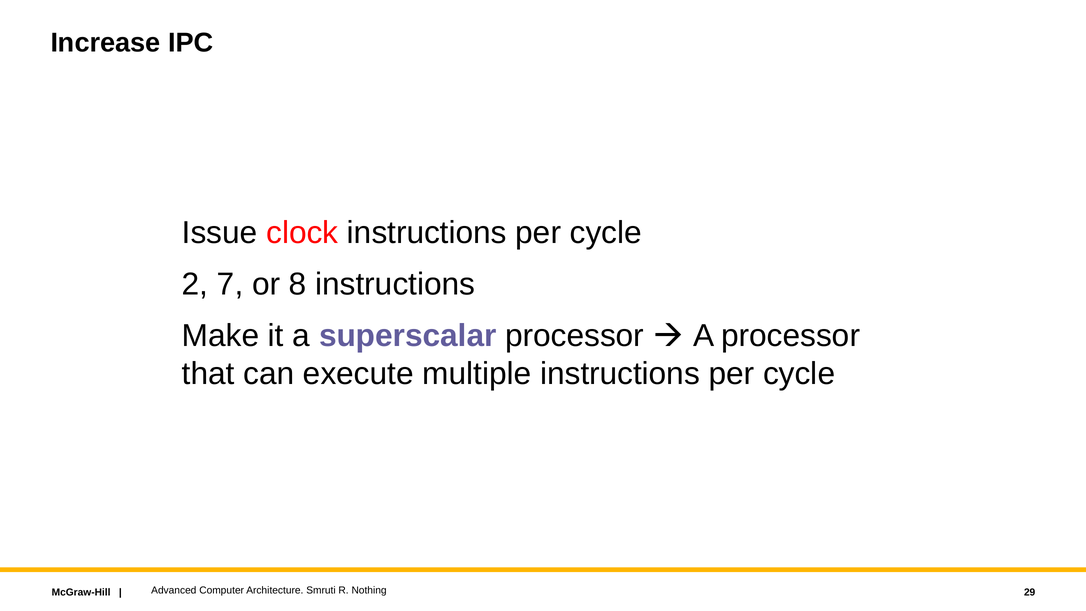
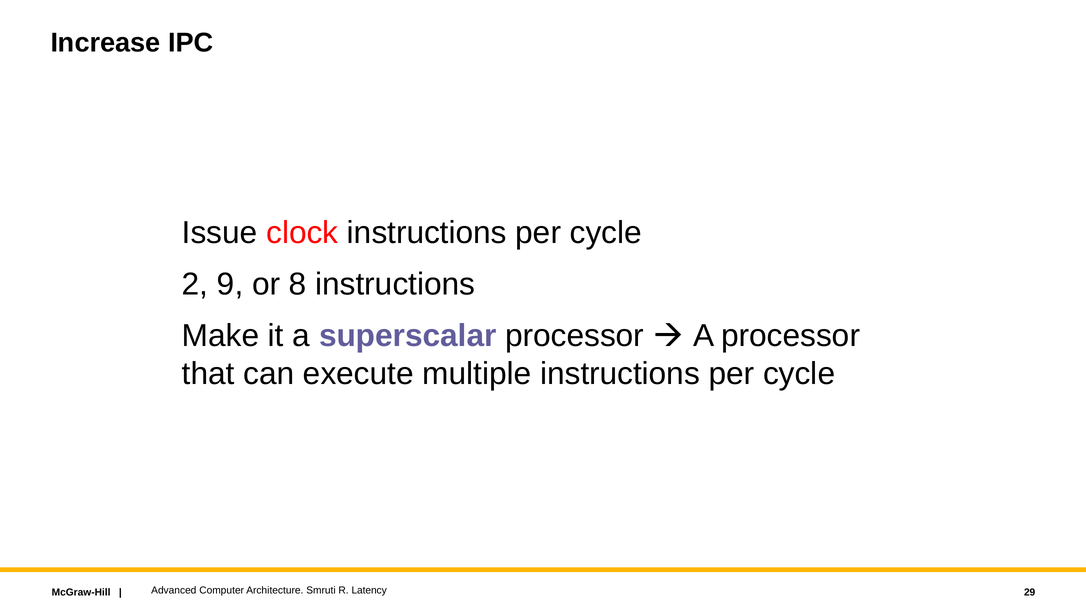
7: 7 -> 9 (230, 284)
Nothing: Nothing -> Latency (369, 590)
